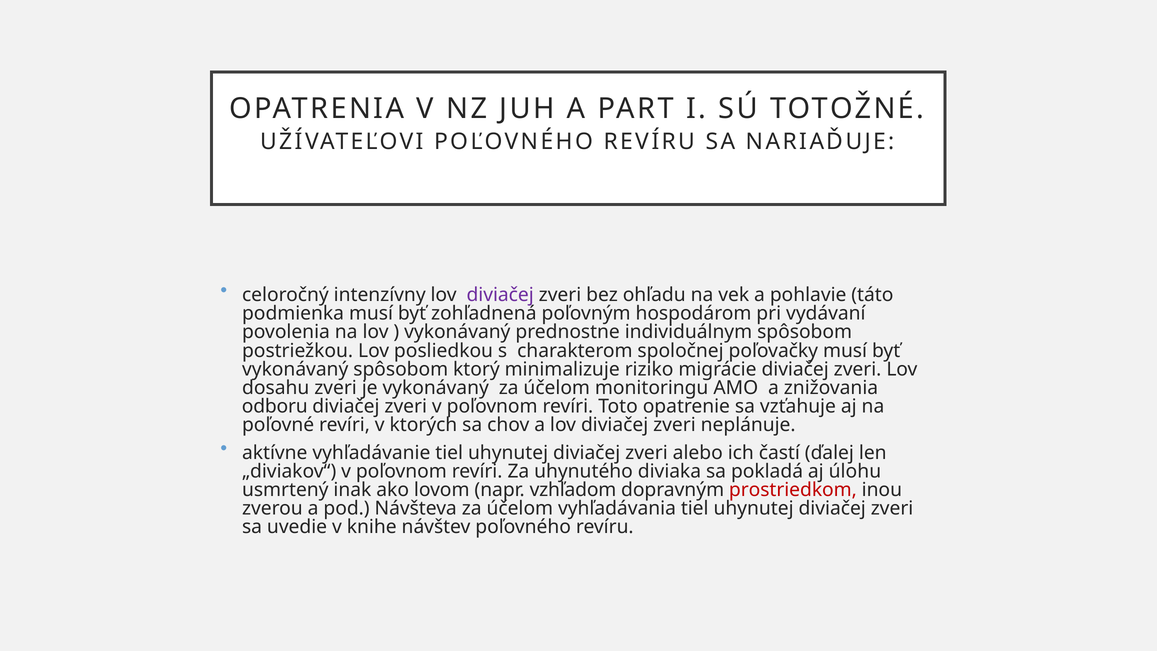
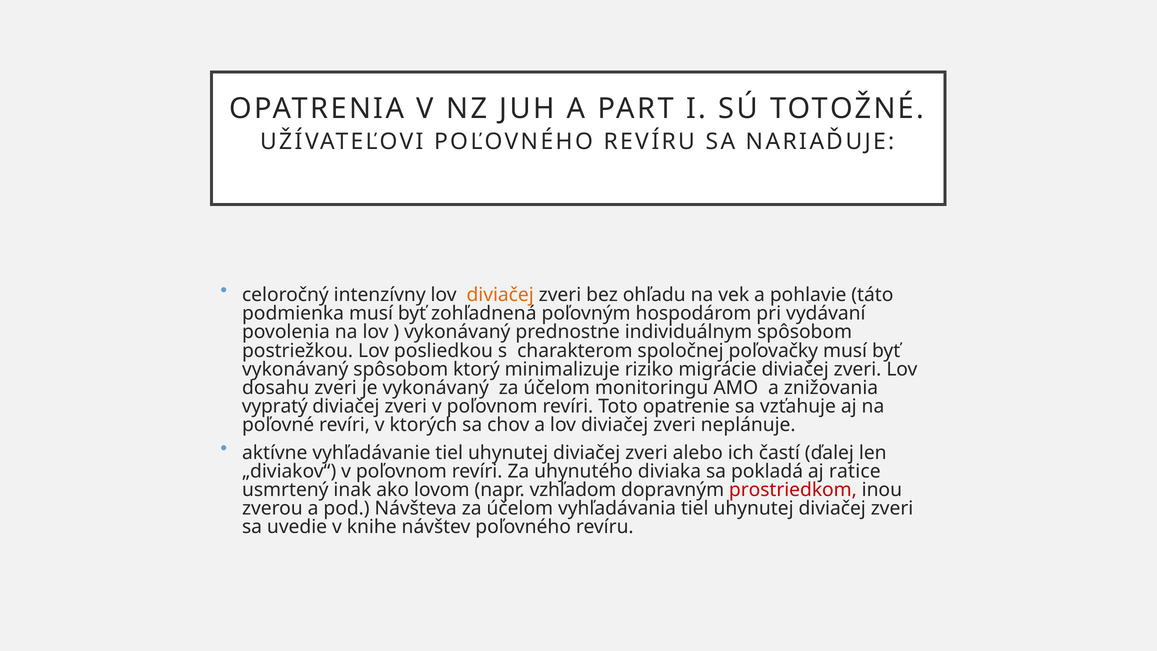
diviačej colour: purple -> orange (500, 295)
odboru: odboru -> vypratý (275, 406)
úlohu: úlohu -> ratice (855, 471)
